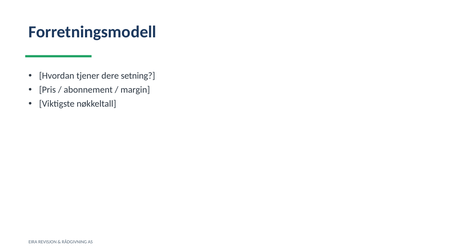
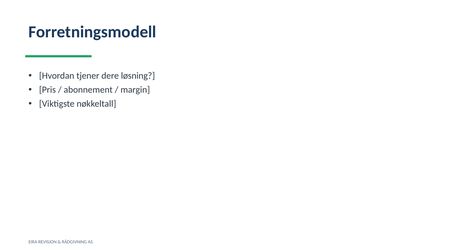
setning: setning -> løsning (138, 76)
